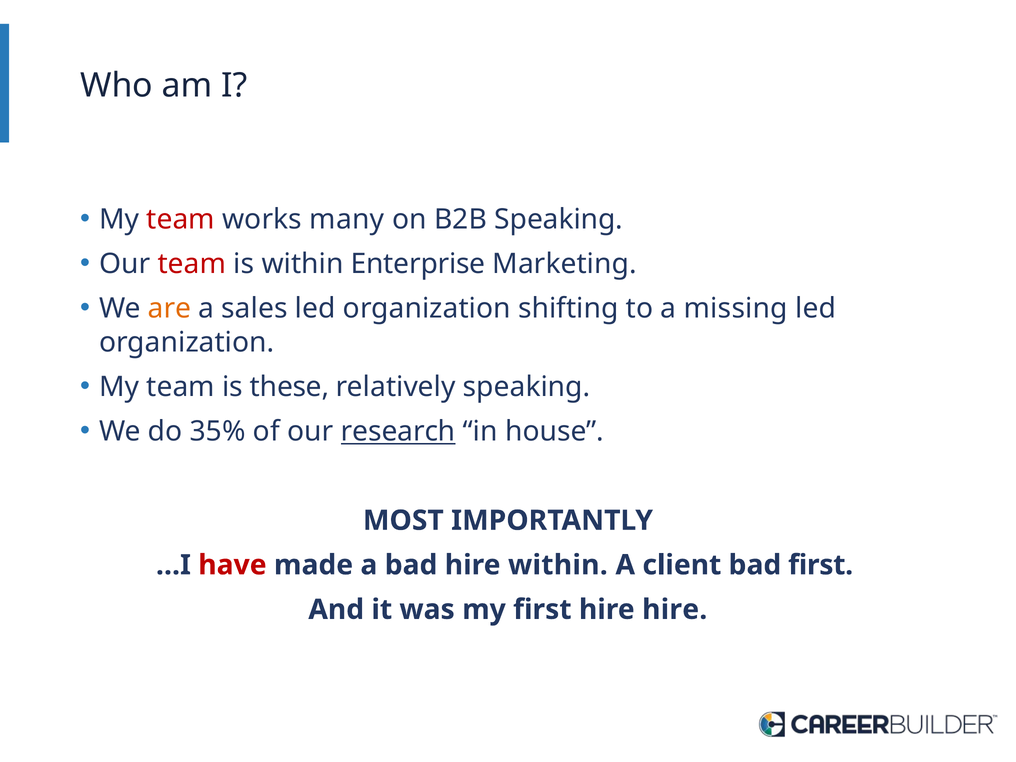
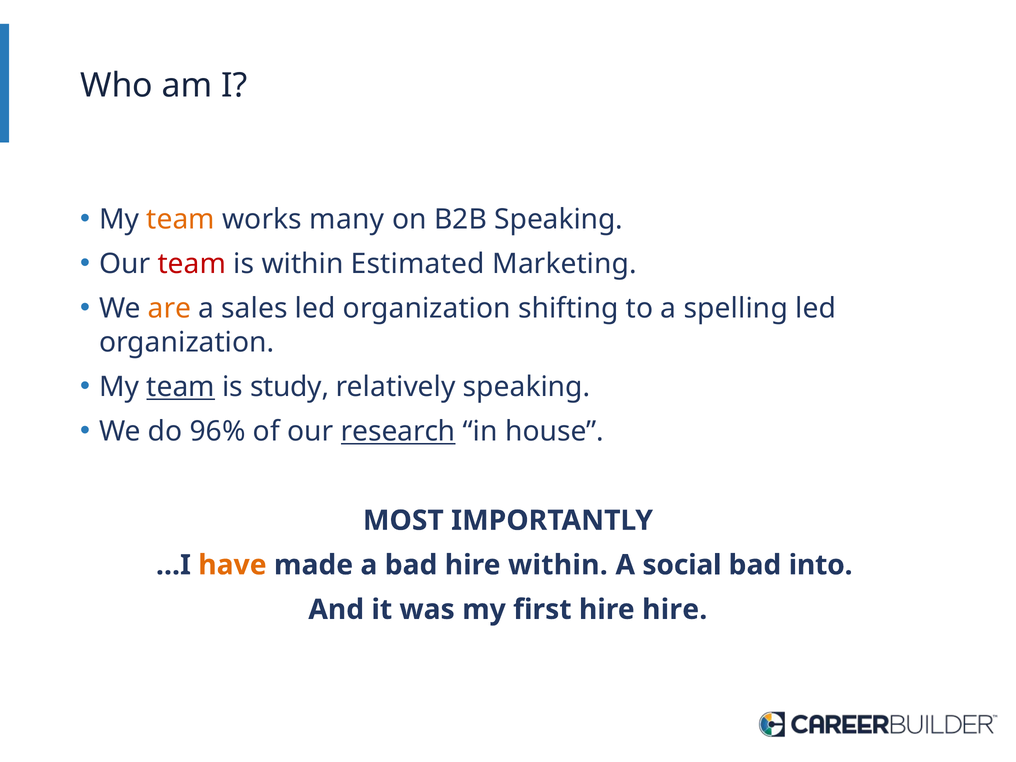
team colour: red -> orange (181, 219)
Enterprise: Enterprise -> Estimated (418, 264)
missing: missing -> spelling (736, 309)
team underline: none -> present (181, 387)
these: these -> study (290, 387)
35%: 35% -> 96% (218, 431)
have colour: red -> orange (232, 565)
client: client -> social (682, 565)
bad first: first -> into (821, 565)
